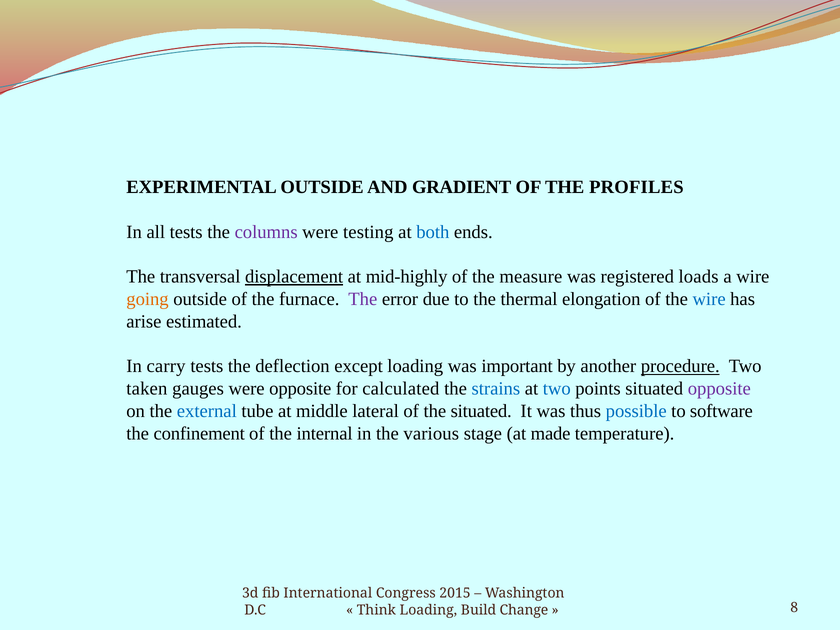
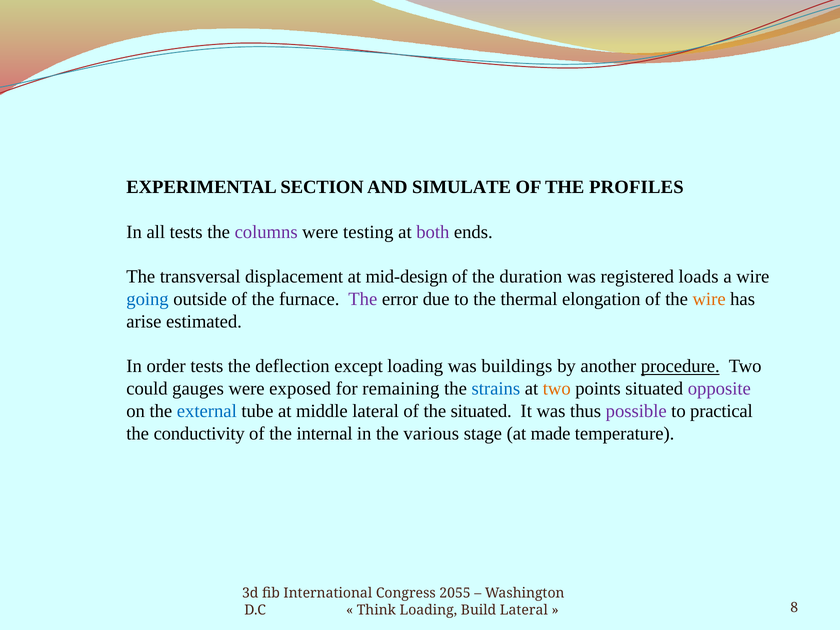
EXPERIMENTAL OUTSIDE: OUTSIDE -> SECTION (322, 187)
GRADIENT: GRADIENT -> SIMULATE (462, 187)
both colour: blue -> purple (433, 232)
displacement underline: present -> none (294, 277)
mid-highly: mid-highly -> mid-design (407, 277)
measure: measure -> duration (531, 277)
going colour: orange -> blue (148, 299)
wire colour: blue -> orange (709, 299)
carry: carry -> order (166, 366)
important: important -> buildings (517, 366)
taken: taken -> could (147, 389)
were opposite: opposite -> exposed (300, 389)
calculated: calculated -> remaining (401, 389)
two colour: blue -> orange (557, 389)
possible colour: blue -> purple (636, 411)
software: software -> practical (721, 411)
confinement: confinement -> conductivity (199, 433)
2015: 2015 -> 2055 (455, 593)
Build Change: Change -> Lateral (524, 610)
